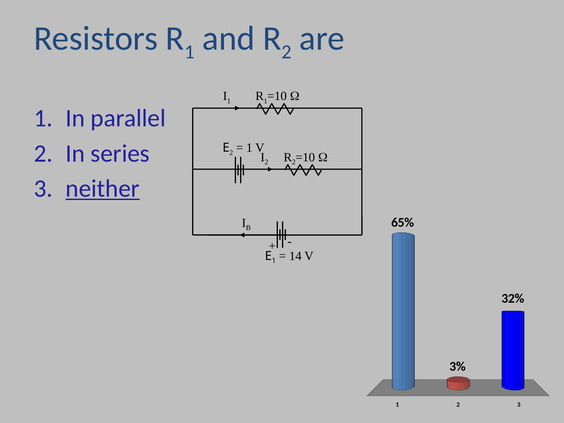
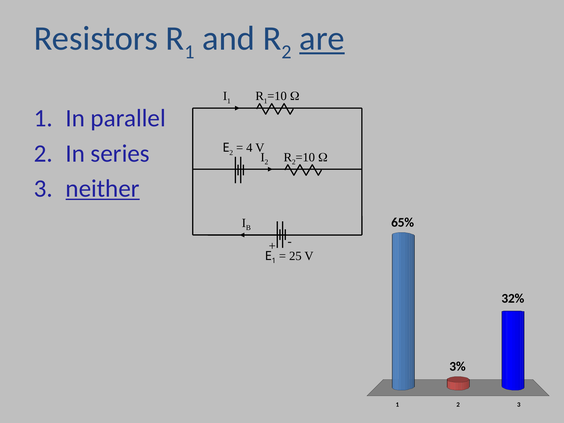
are underline: none -> present (322, 39)
1: 1 -> 4 (249, 148)
14: 14 -> 25 (295, 256)
